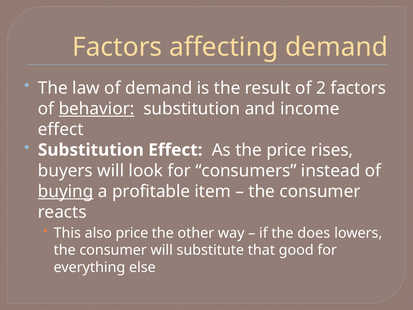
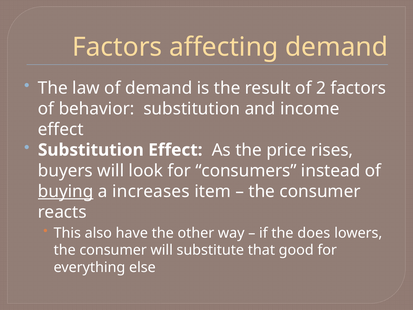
behavior underline: present -> none (97, 109)
profitable: profitable -> increases (151, 191)
also price: price -> have (132, 233)
